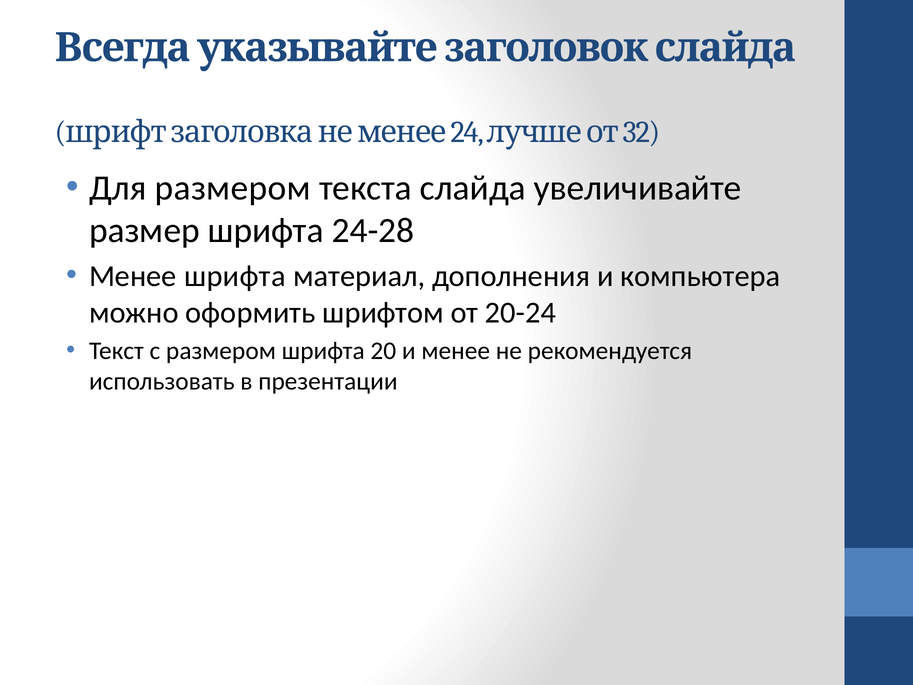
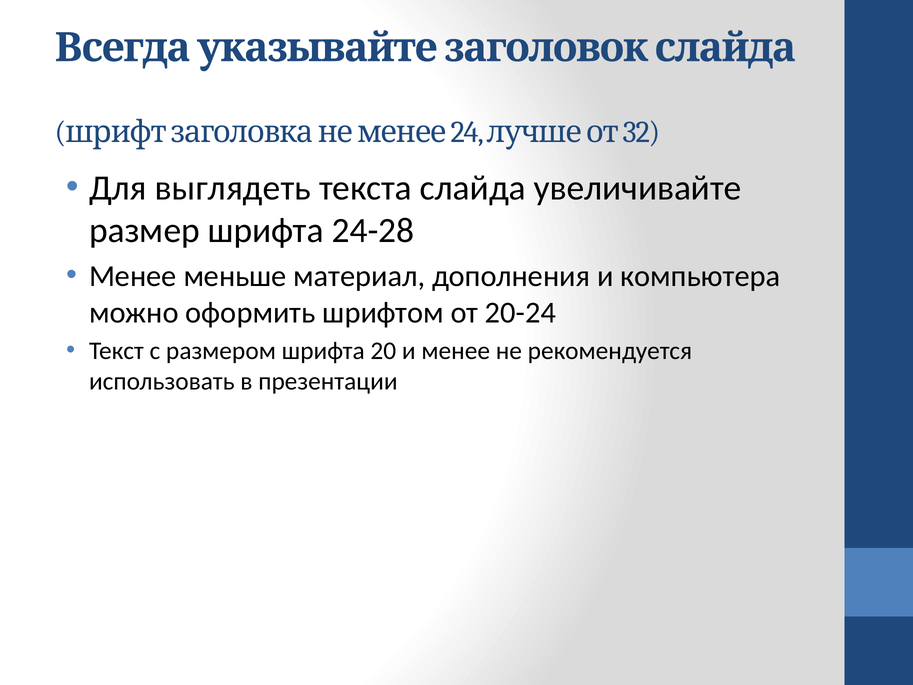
Для размером: размером -> выглядеть (233, 188)
Менее шрифта: шрифта -> меньше (235, 276)
